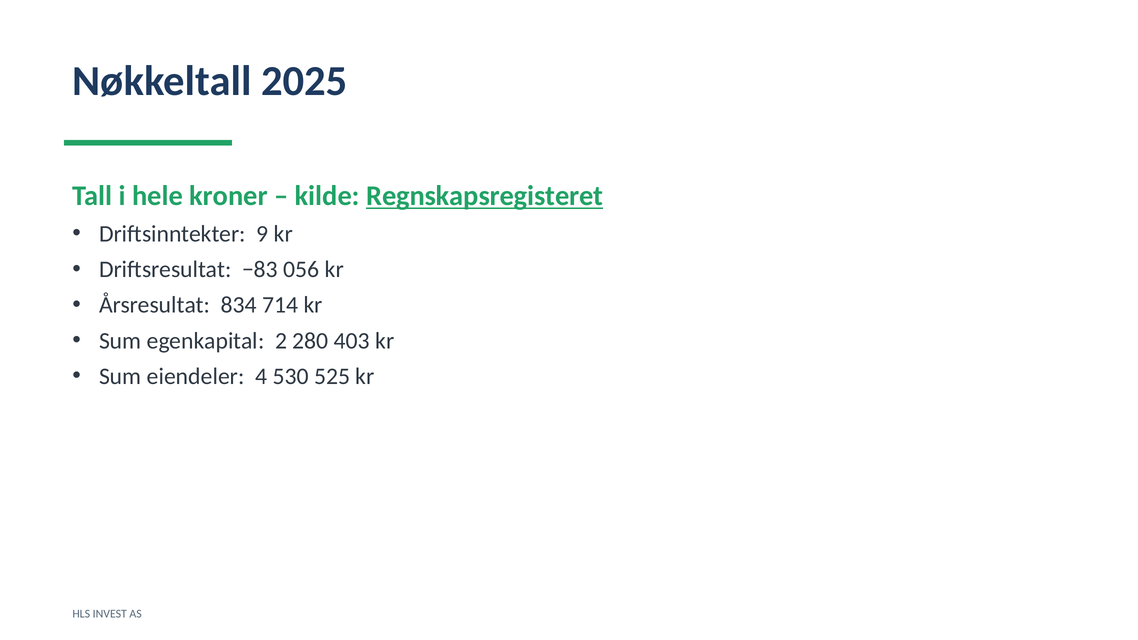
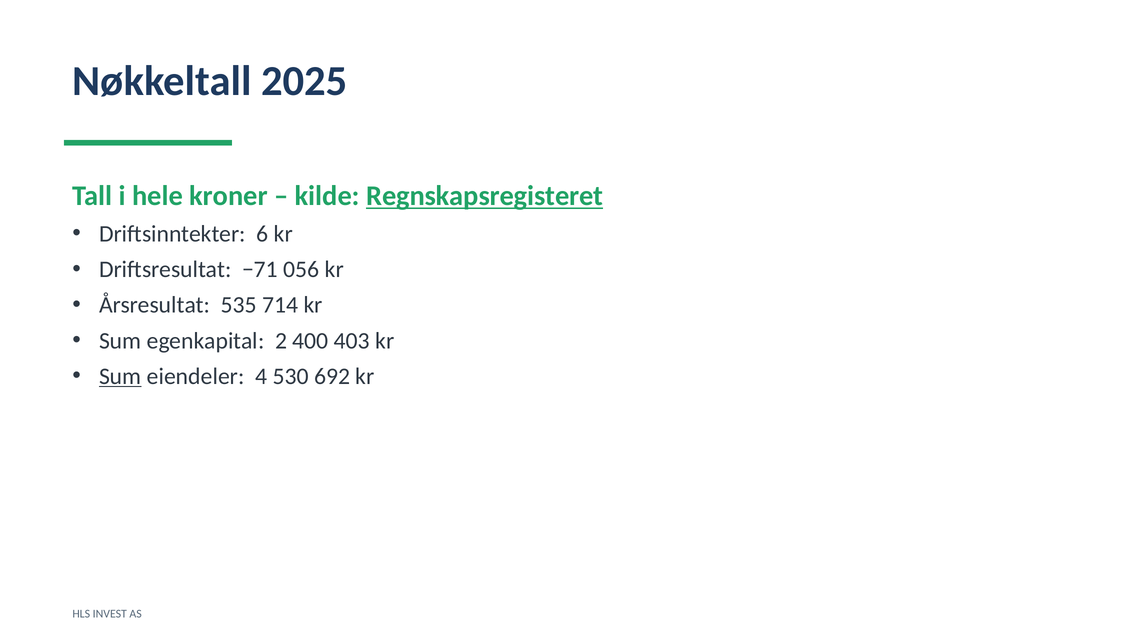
9: 9 -> 6 (262, 234)
−83: −83 -> −71 (260, 270)
834: 834 -> 535 (239, 305)
280: 280 -> 400 (310, 341)
Sum underline: none -> present (120, 376)
525: 525 -> 692 (332, 376)
